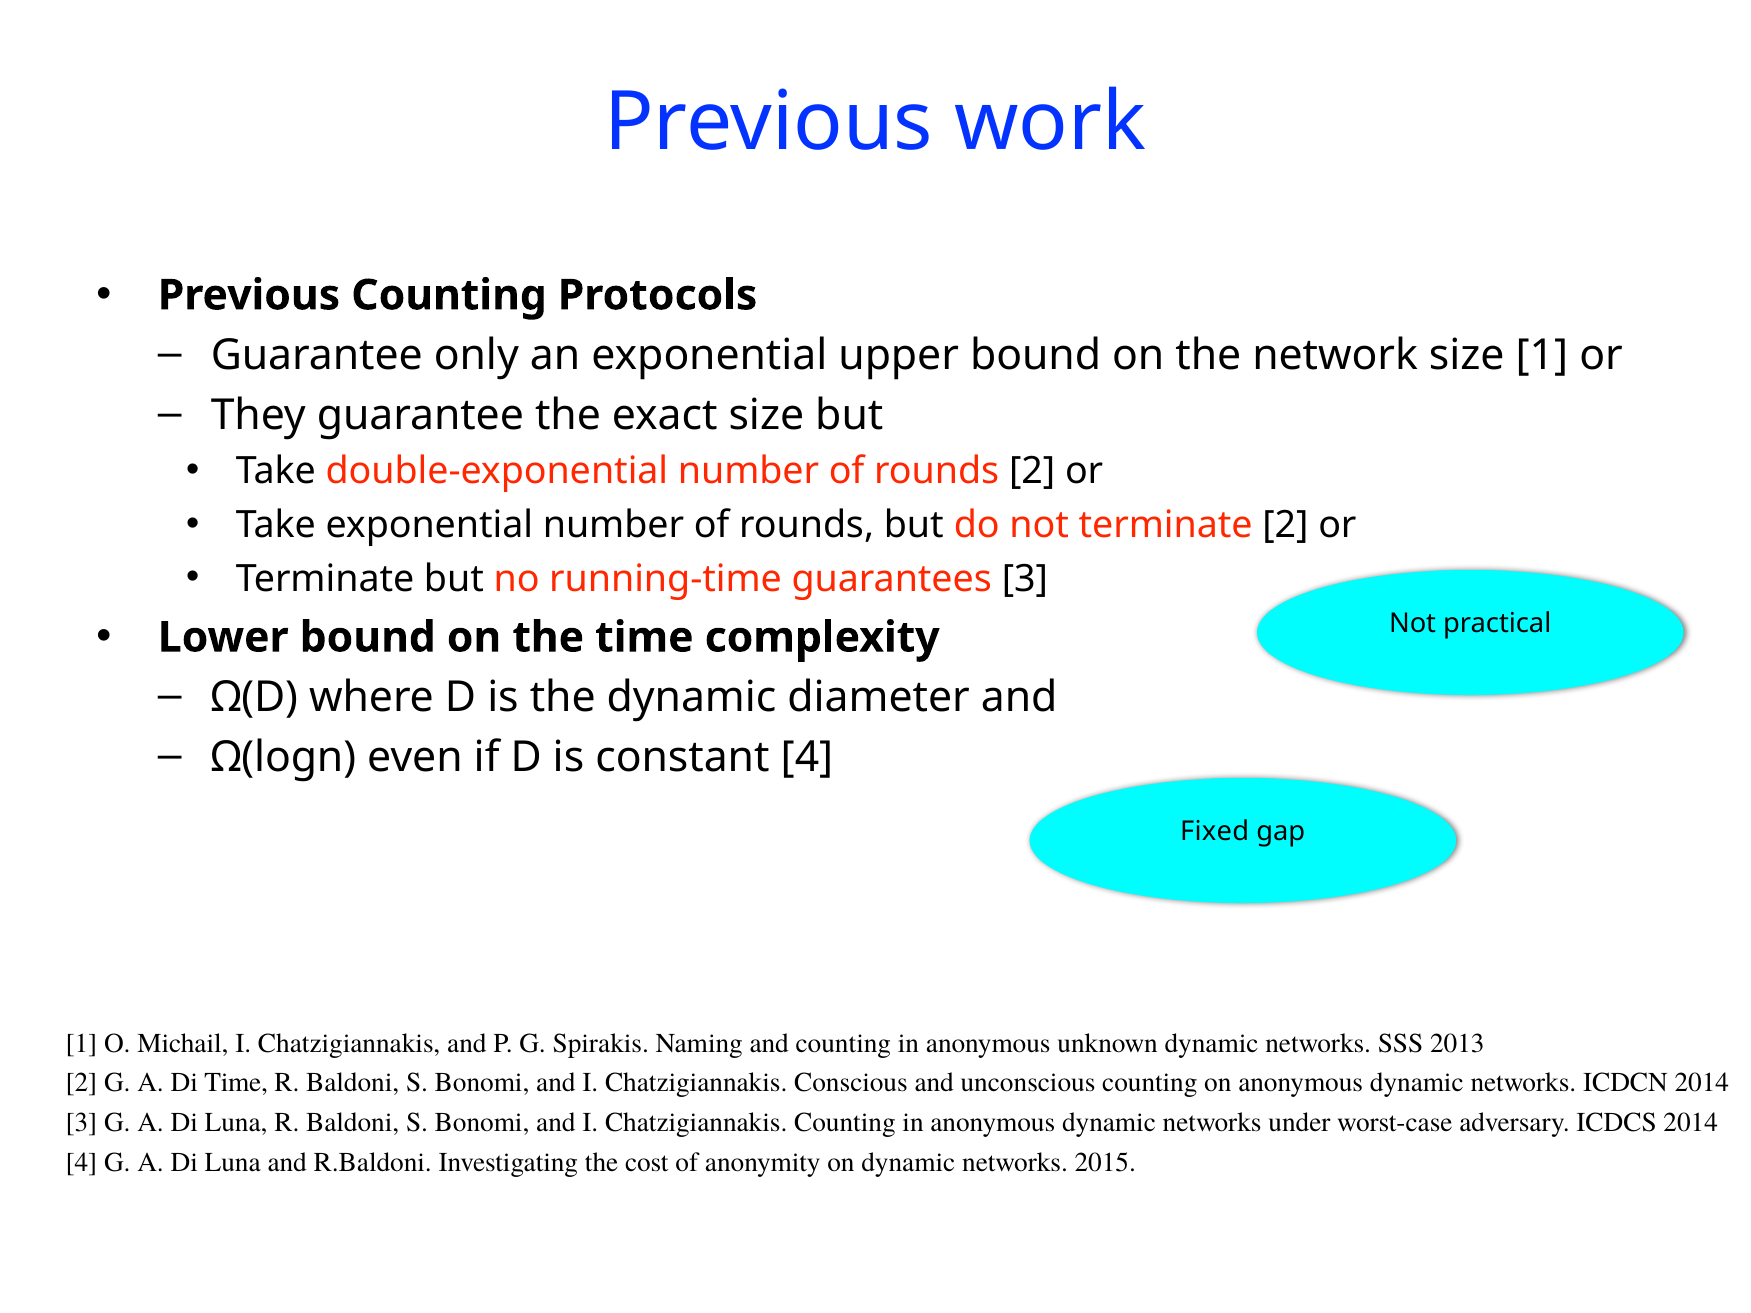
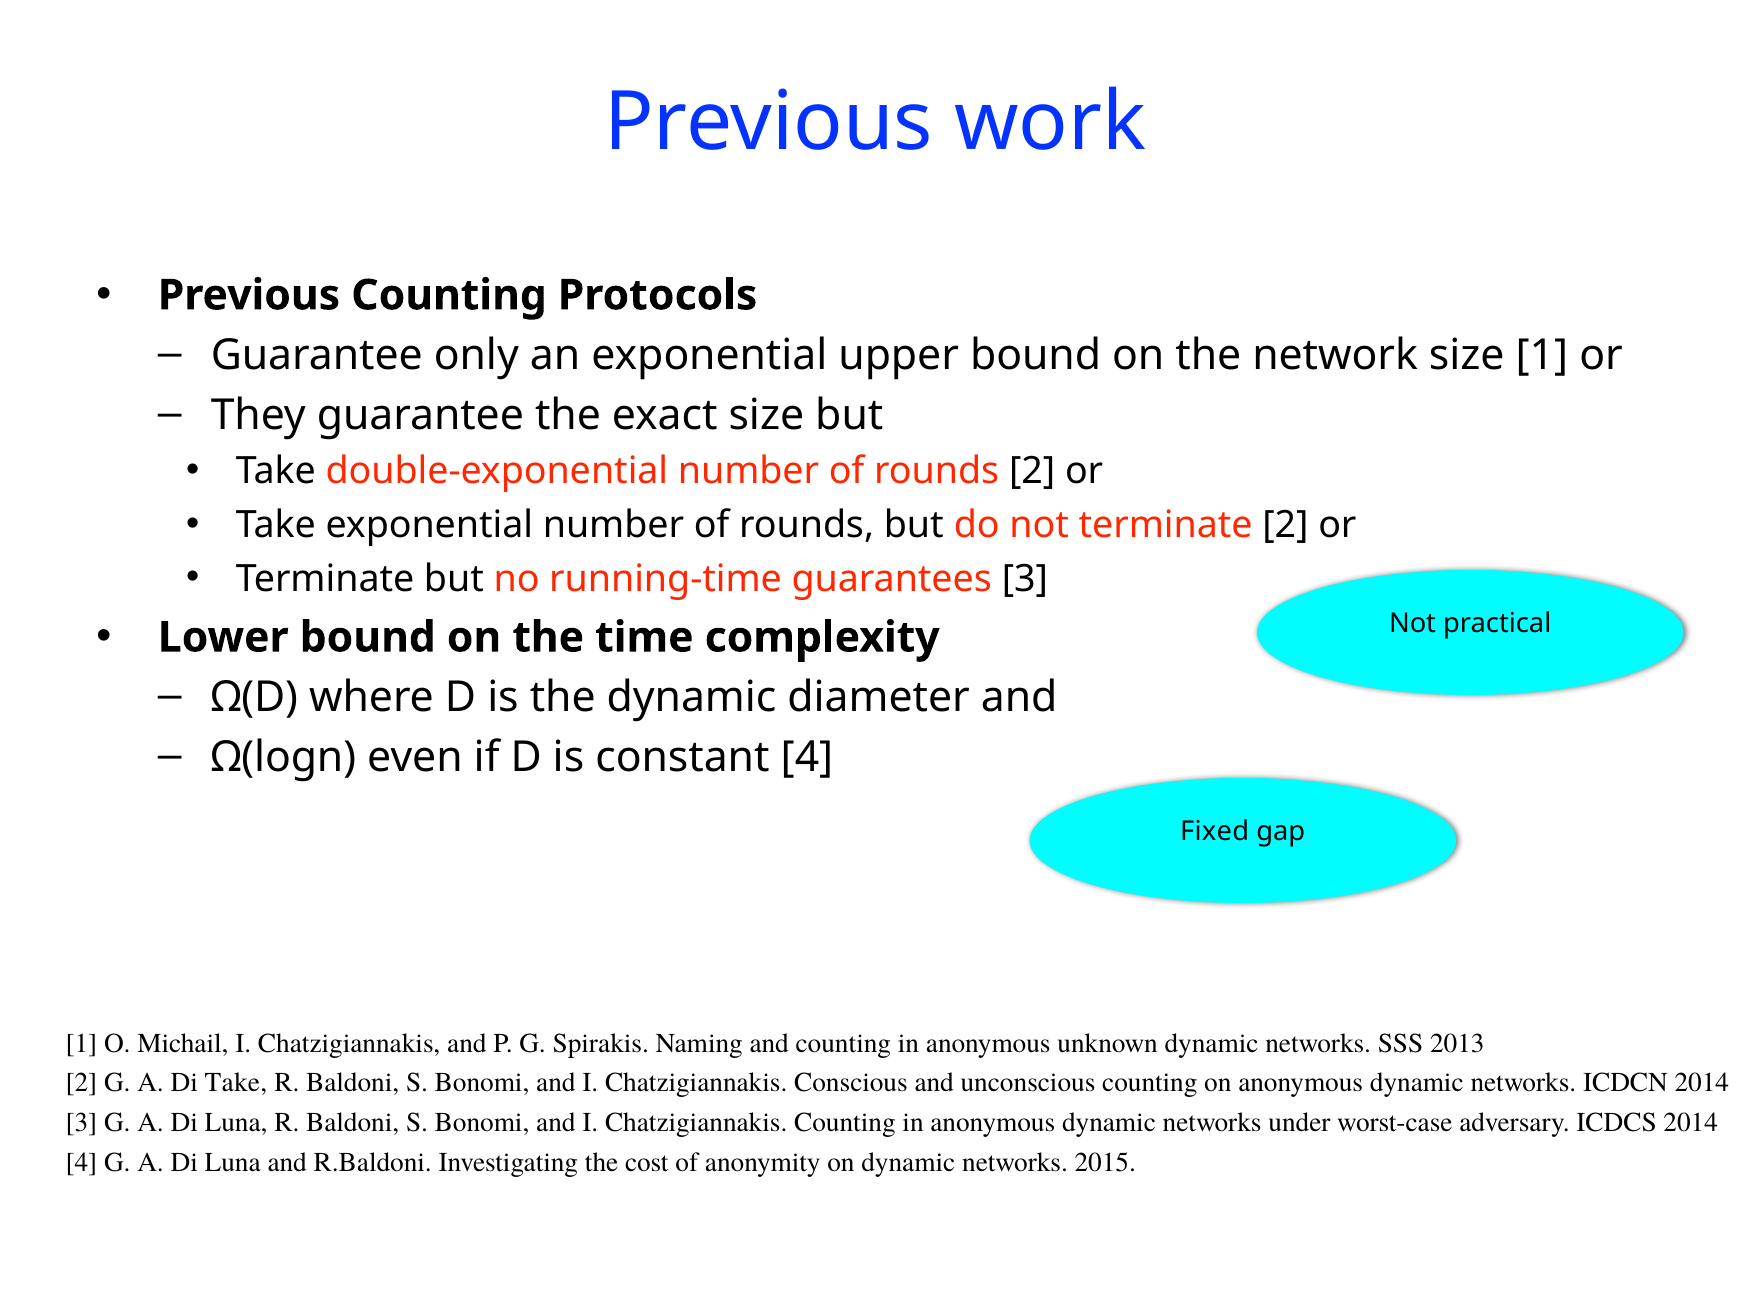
Di Time: Time -> Take (236, 1083)
